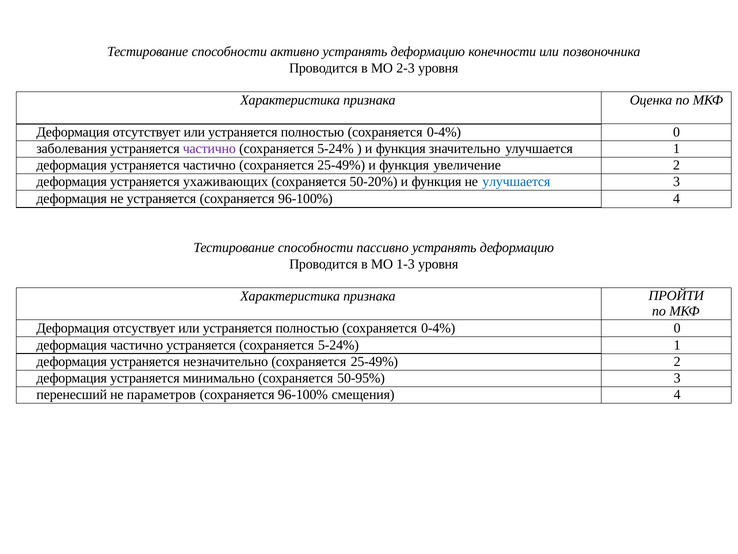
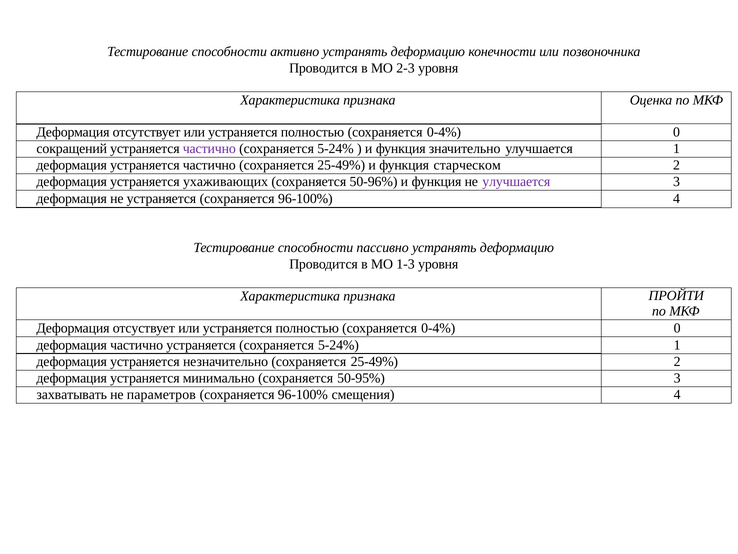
заболевания: заболевания -> сокращений (72, 148)
увеличение: увеличение -> старческом (467, 165)
50-20%: 50-20% -> 50-96% (374, 182)
улучшается colour: blue -> purple (516, 182)
перенесший: перенесший -> захватывать (72, 394)
